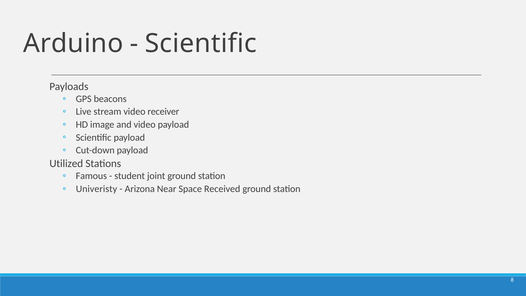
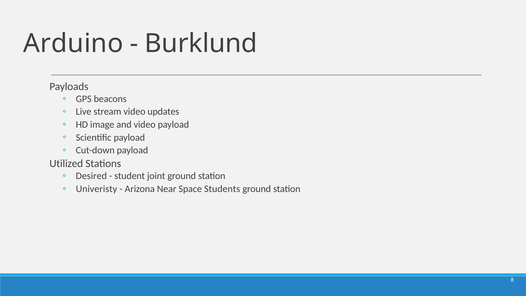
Scientific: Scientific -> Burklund (201, 44)
receiver: receiver -> updates (163, 112)
Famous: Famous -> Desired (91, 176)
Received: Received -> Students (222, 189)
